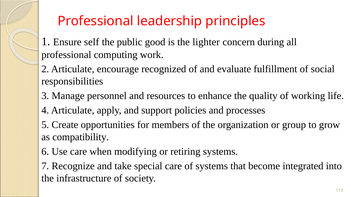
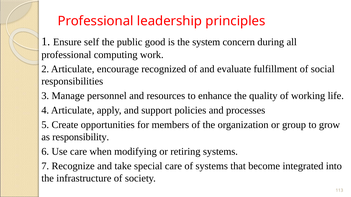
lighter: lighter -> system (206, 42)
compatibility: compatibility -> responsibility (81, 137)
